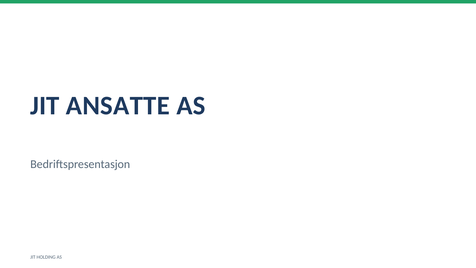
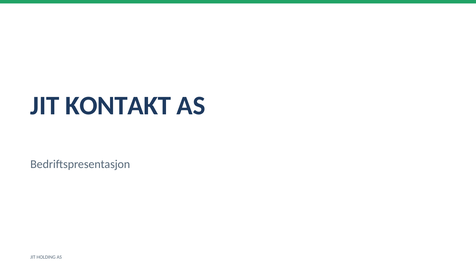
ANSATTE: ANSATTE -> KONTAKT (118, 106)
